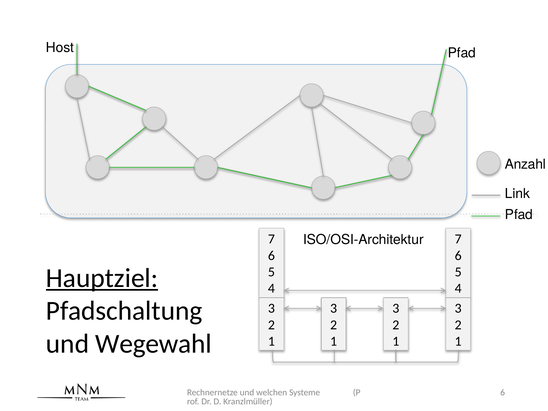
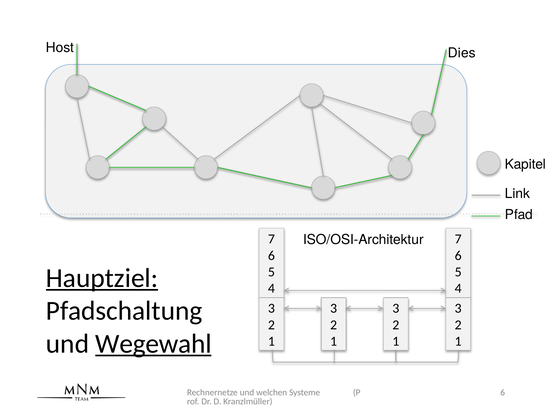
Host Pfad: Pfad -> Dies (462, 53)
Anzahl: Anzahl -> Kapitel (525, 164)
Wegewahl underline: none -> present (153, 344)
